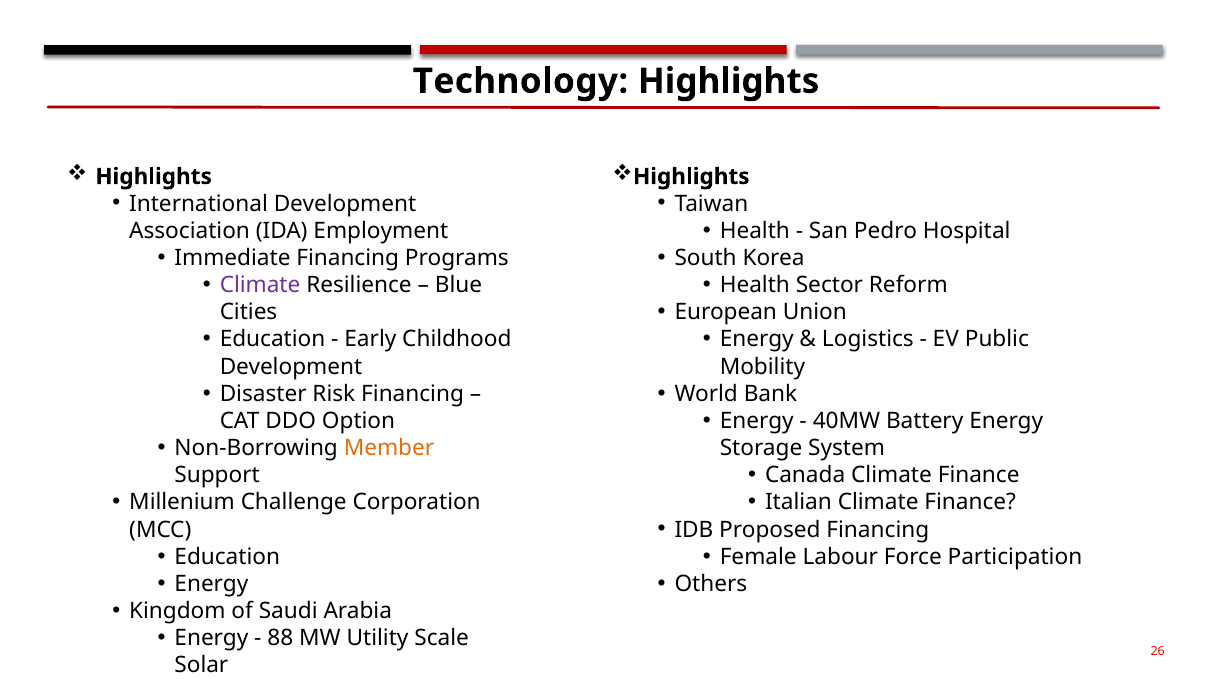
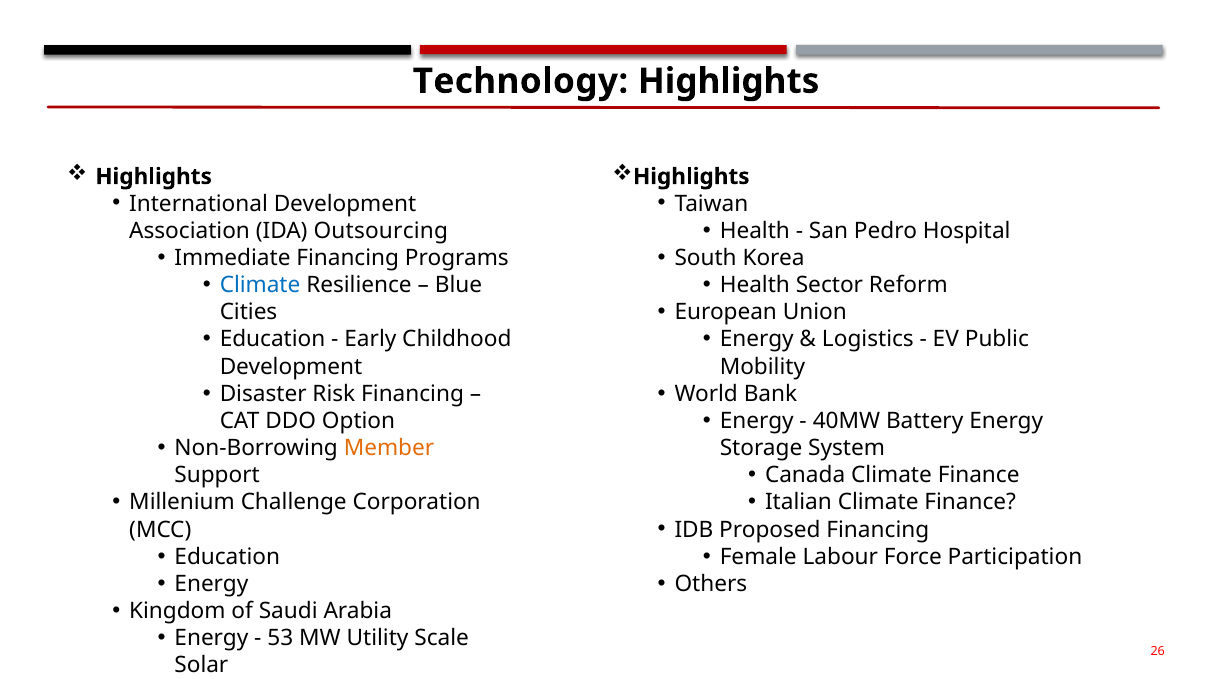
Employment: Employment -> Outsourcing (381, 231)
Climate colour: purple -> blue (260, 285)
88: 88 -> 53 (280, 638)
